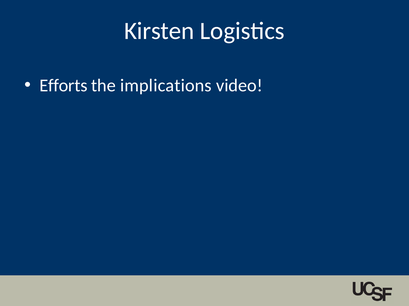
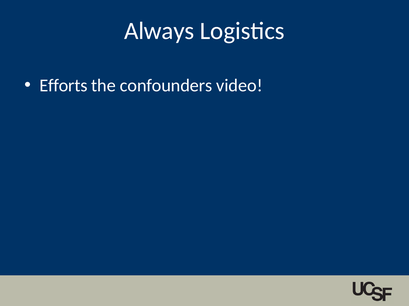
Kirsten: Kirsten -> Always (159, 31)
implications: implications -> confounders (166, 86)
